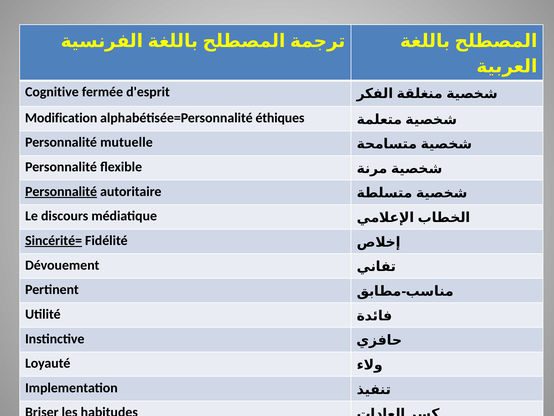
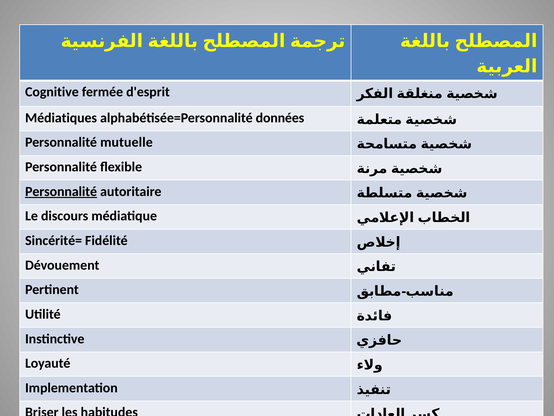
Modification: Modification -> Médiatiques (61, 118)
éthiques: éthiques -> données (280, 118)
Sincérité= underline: present -> none (54, 240)
